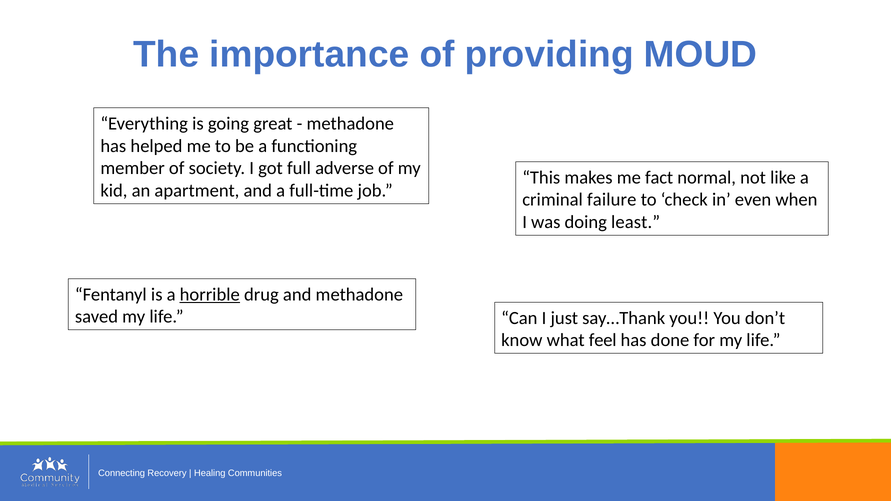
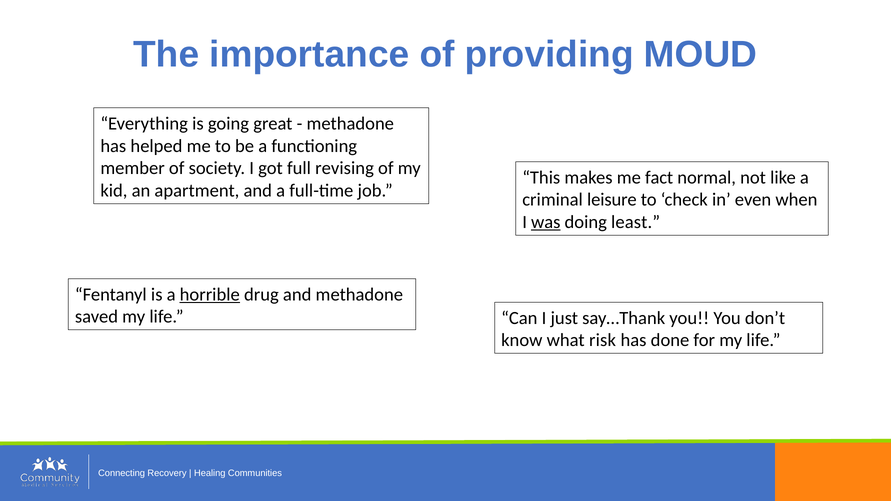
adverse: adverse -> revising (345, 168)
failure: failure -> leisure (612, 200)
was underline: none -> present (546, 222)
feel: feel -> risk (603, 340)
